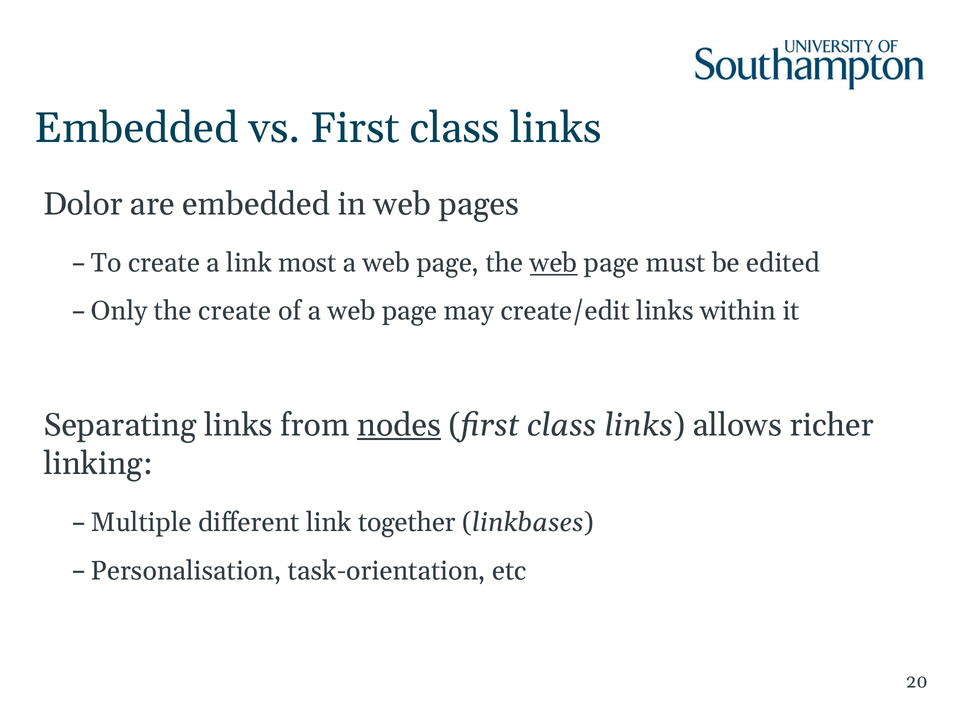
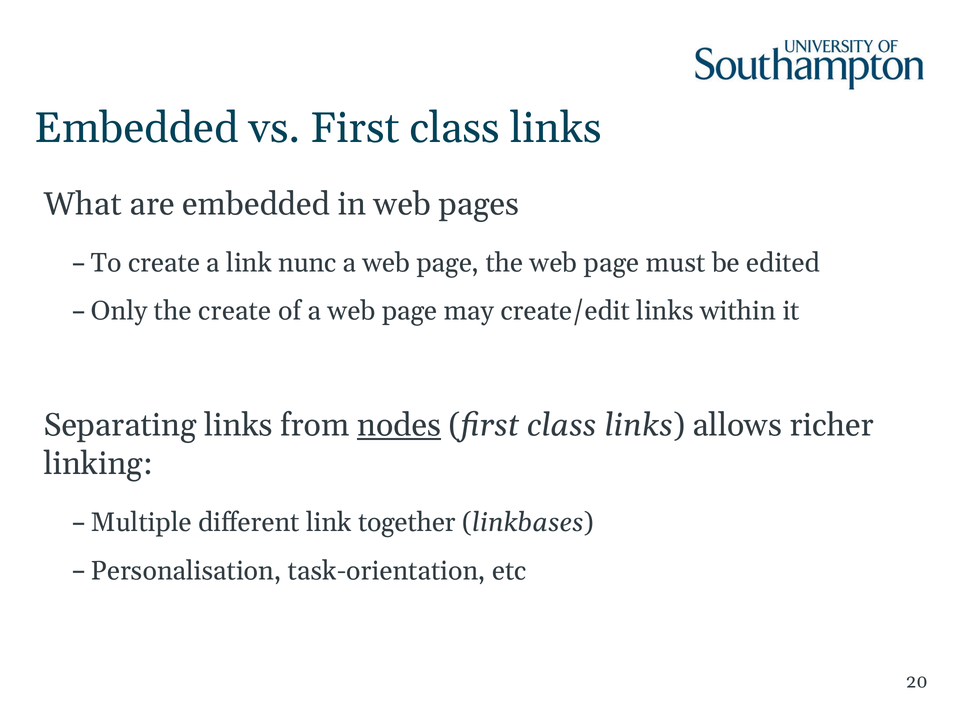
Dolor: Dolor -> What (83, 204)
most: most -> nunc (307, 263)
web underline: present -> none (554, 263)
